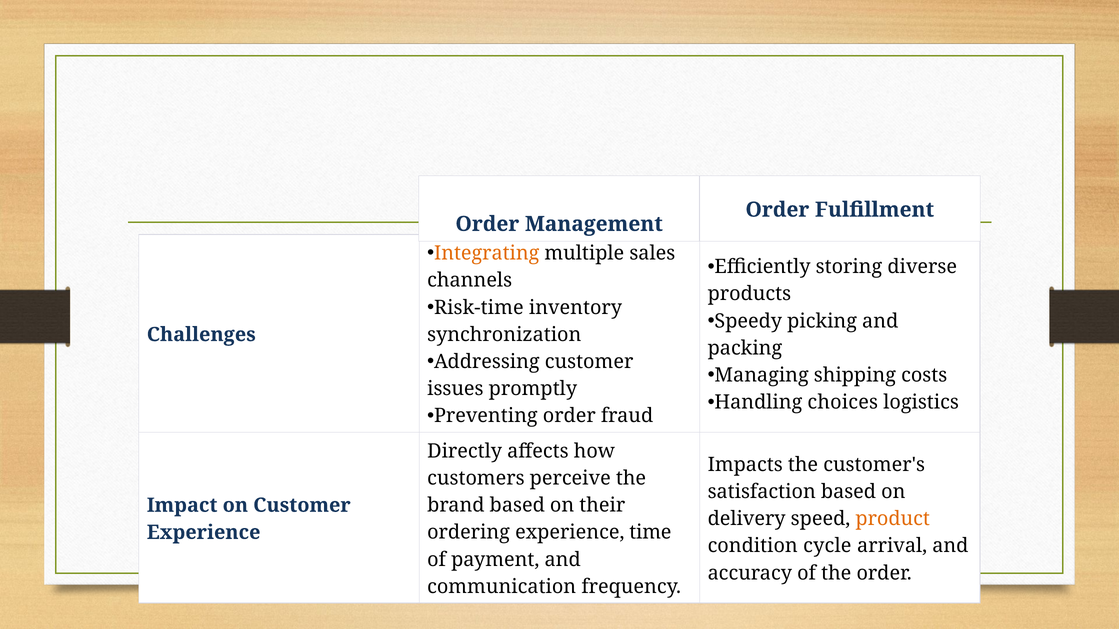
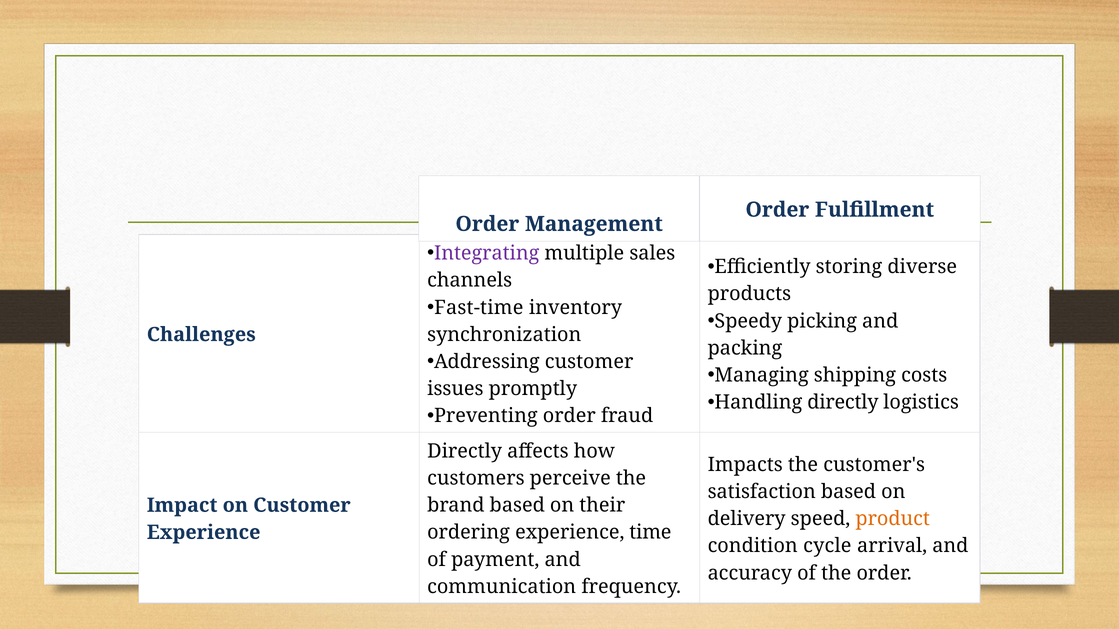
Integrating colour: orange -> purple (487, 253)
Risk-time: Risk-time -> Fast-time (479, 308)
Handling choices: choices -> directly (843, 403)
